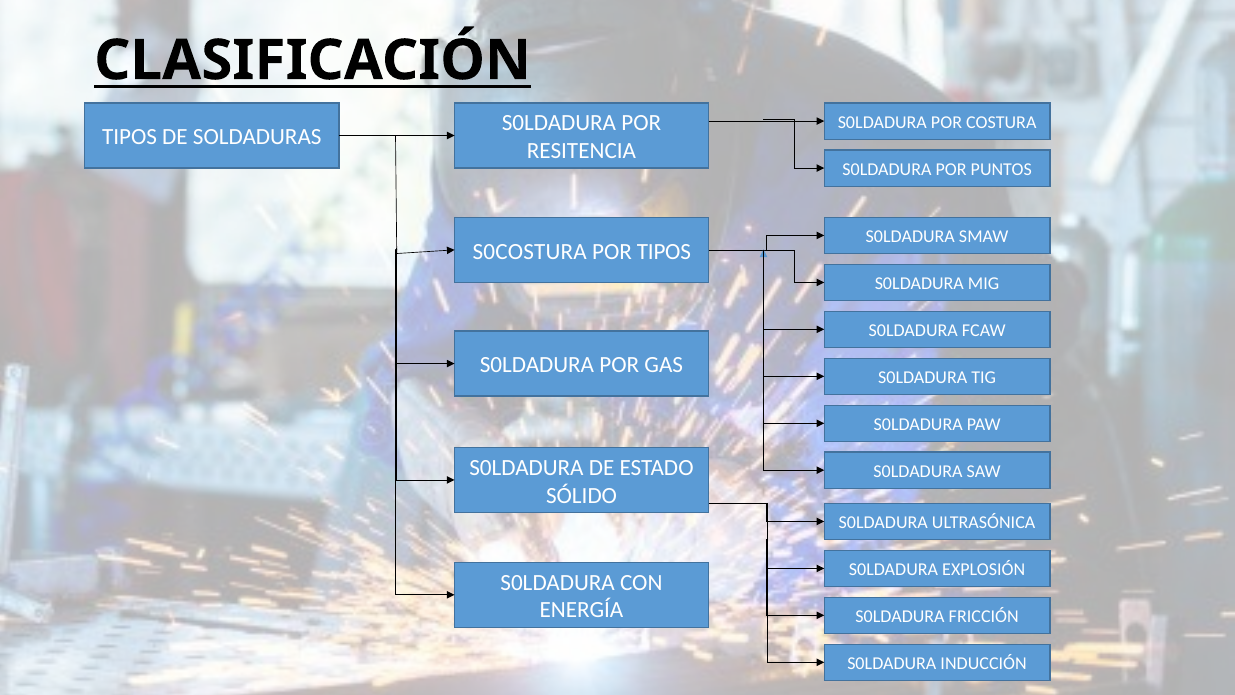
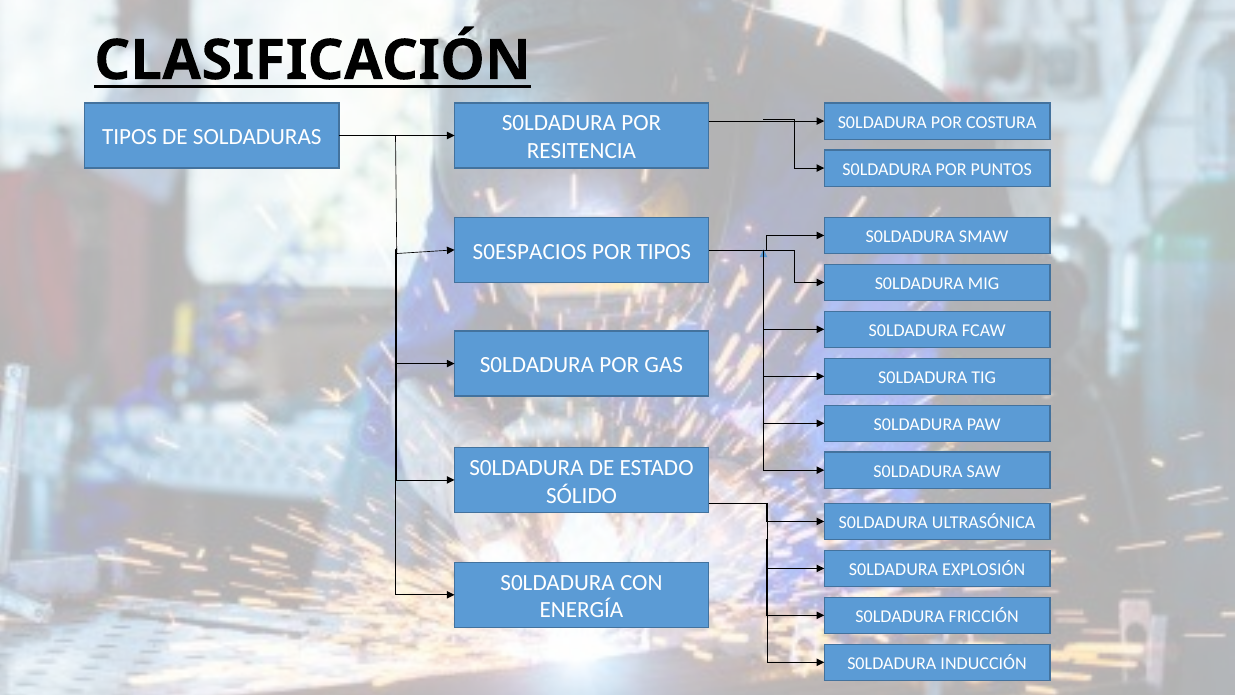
S0COSTURA: S0COSTURA -> S0ESPACIOS (530, 251)
